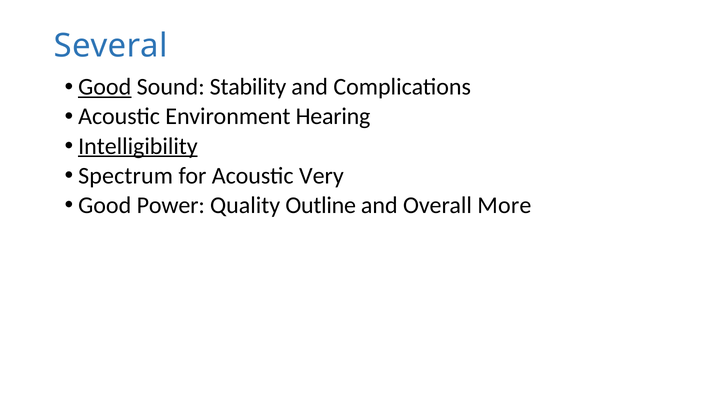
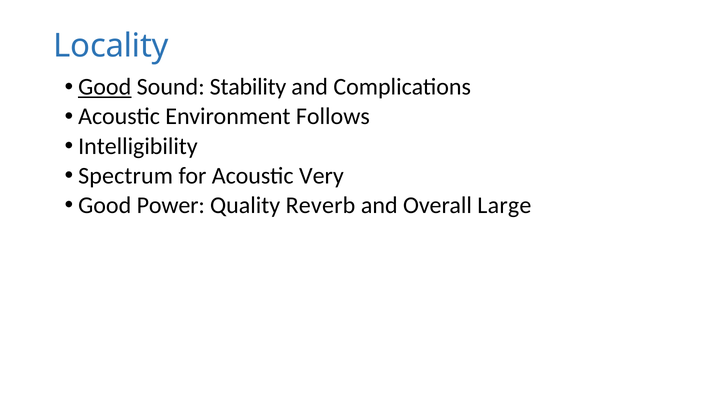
Several: Several -> Locality (111, 46)
Hearing: Hearing -> Follows (333, 117)
Intelligibility underline: present -> none (138, 146)
Outline: Outline -> Reverb (320, 205)
More: More -> Large (504, 205)
